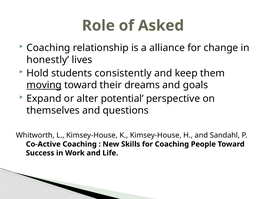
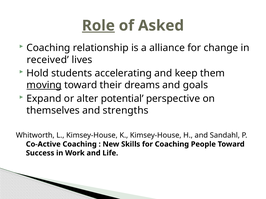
Role underline: none -> present (98, 26)
honestly: honestly -> received (48, 60)
consistently: consistently -> accelerating (123, 73)
questions: questions -> strengths (126, 111)
